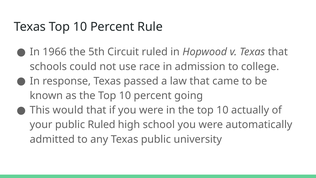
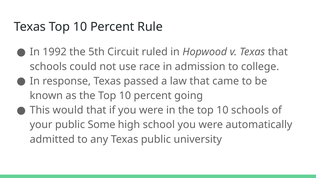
1966: 1966 -> 1992 (55, 52)
10 actually: actually -> schools (250, 110)
public Ruled: Ruled -> Some (102, 125)
